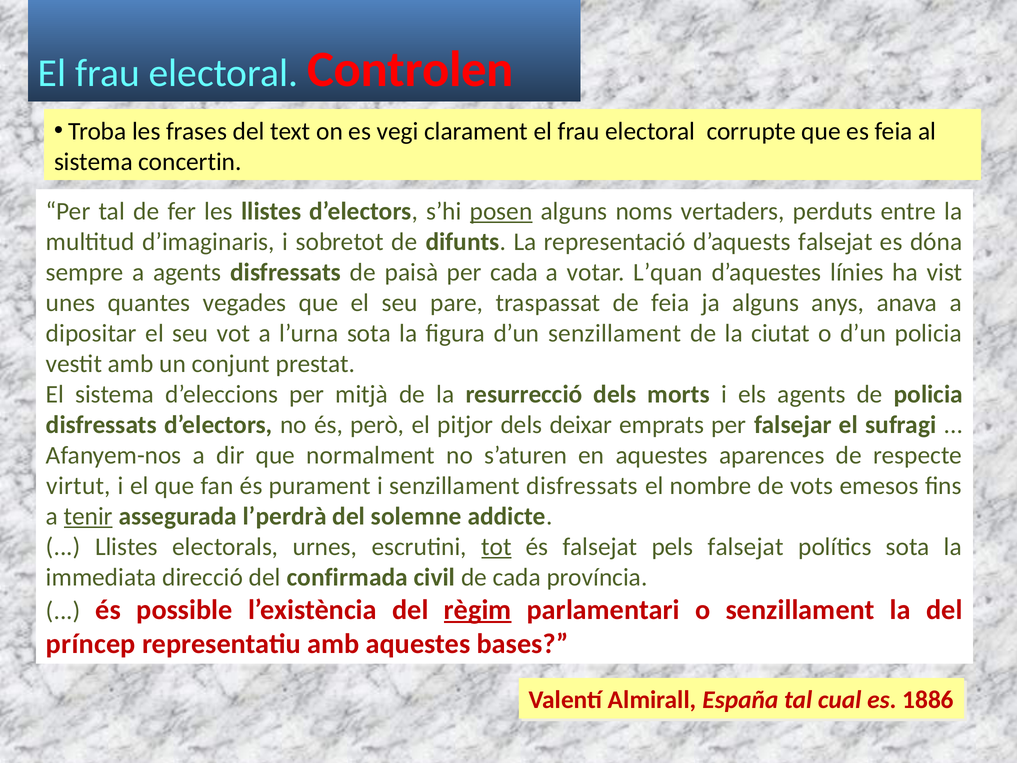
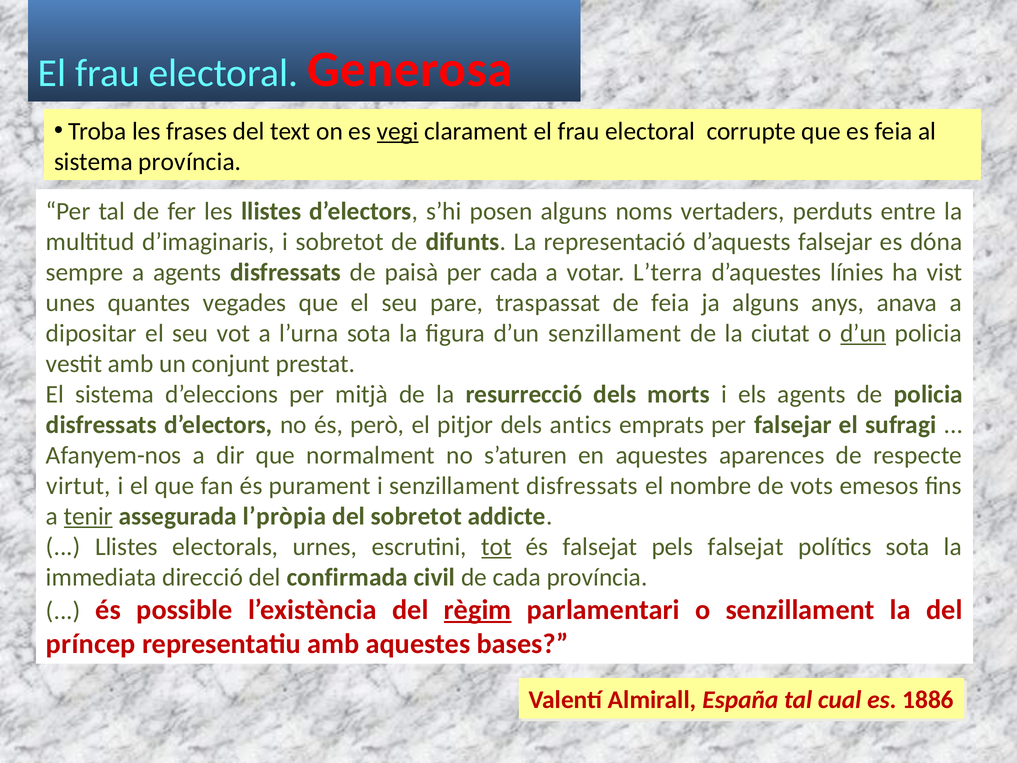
Controlen: Controlen -> Generosa (410, 70)
vegi underline: none -> present (398, 131)
sistema concertin: concertin -> província (190, 162)
posen underline: present -> none (501, 211)
d’aquests falsejat: falsejat -> falsejar (835, 242)
L’quan: L’quan -> L’terra (668, 272)
d’un underline: none -> present (863, 333)
deixar: deixar -> antics (581, 425)
l’perdrà: l’perdrà -> l’pròpia (285, 516)
del solemne: solemne -> sobretot (416, 516)
